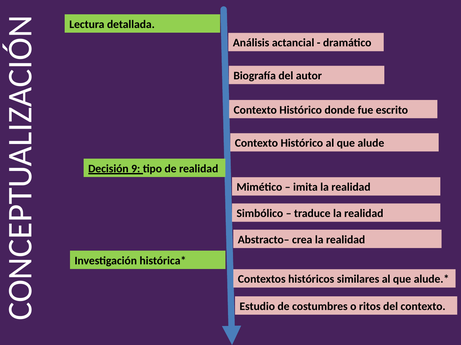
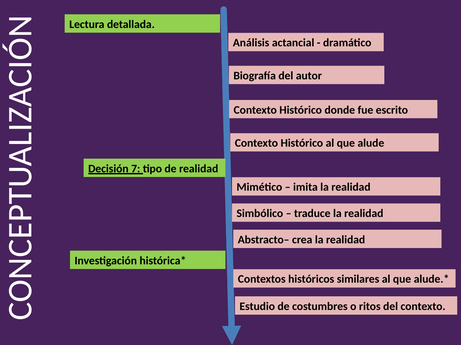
9: 9 -> 7 (136, 169)
